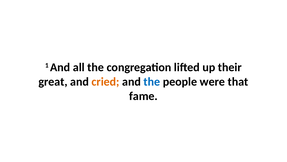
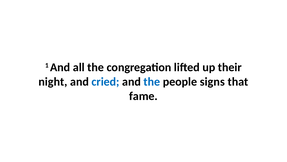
great: great -> night (53, 82)
cried colour: orange -> blue (106, 82)
were: were -> signs (212, 82)
